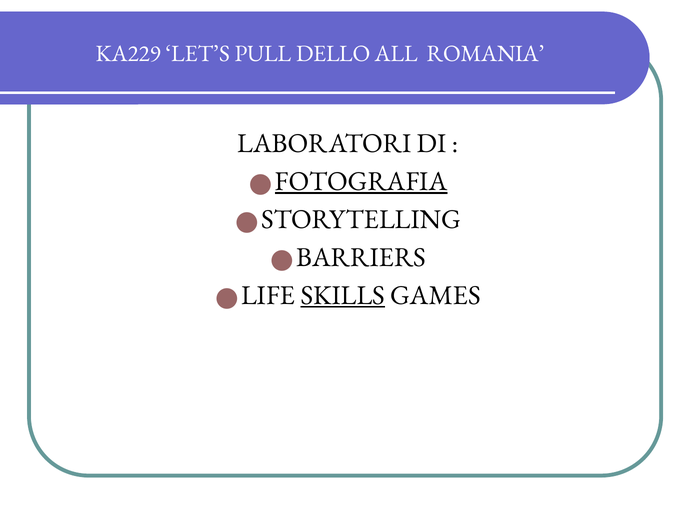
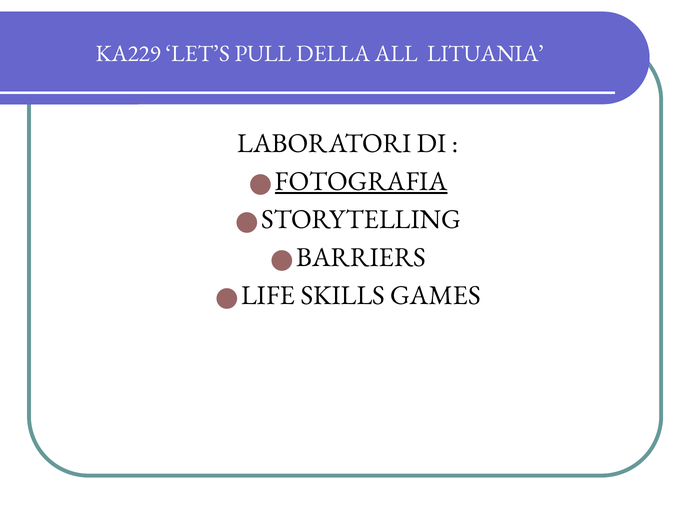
DELLO: DELLO -> DELLA (333, 54)
ROMANIA: ROMANIA -> LITUANIA (486, 54)
SKILLS underline: present -> none (343, 295)
